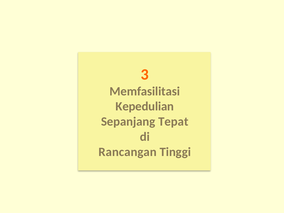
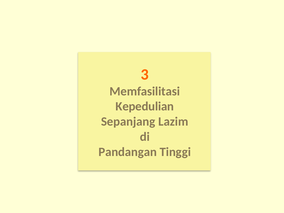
Tepat: Tepat -> Lazim (173, 122)
Rancangan: Rancangan -> Pandangan (128, 152)
